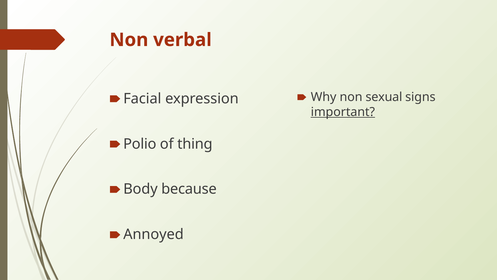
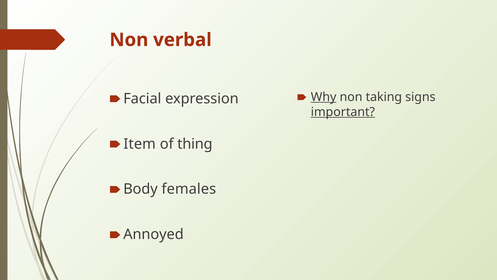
Why underline: none -> present (324, 97)
sexual: sexual -> taking (384, 97)
Polio: Polio -> Item (140, 144)
because: because -> females (189, 189)
